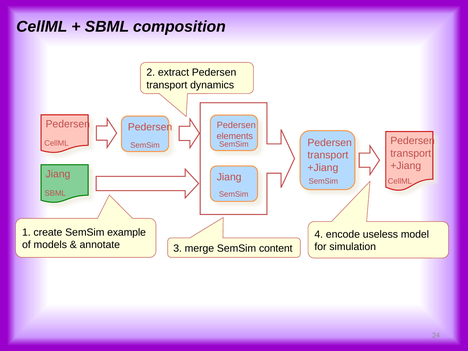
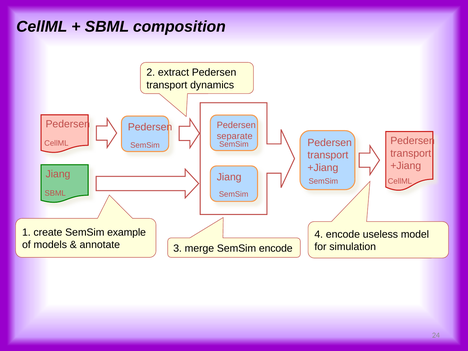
elements: elements -> separate (235, 136)
SemSim content: content -> encode (276, 248)
